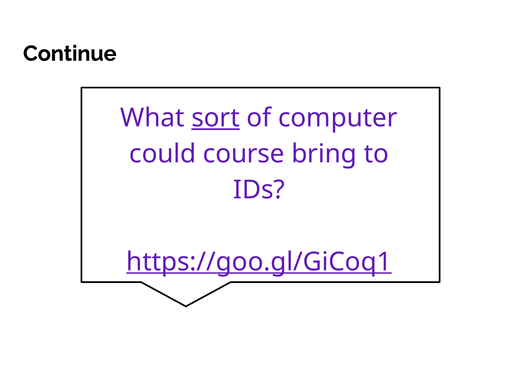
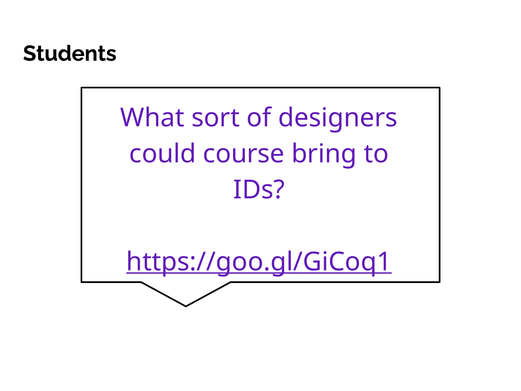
Continue: Continue -> Students (70, 54)
sort underline: present -> none (216, 118)
computer: computer -> designers (338, 118)
